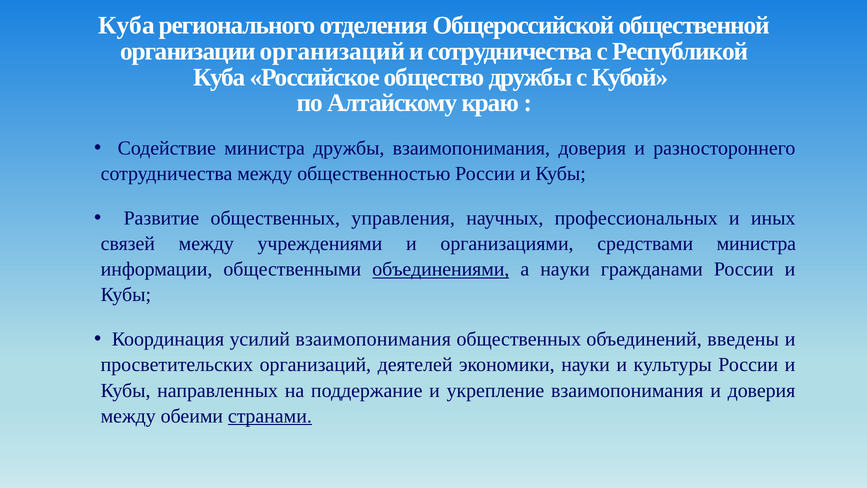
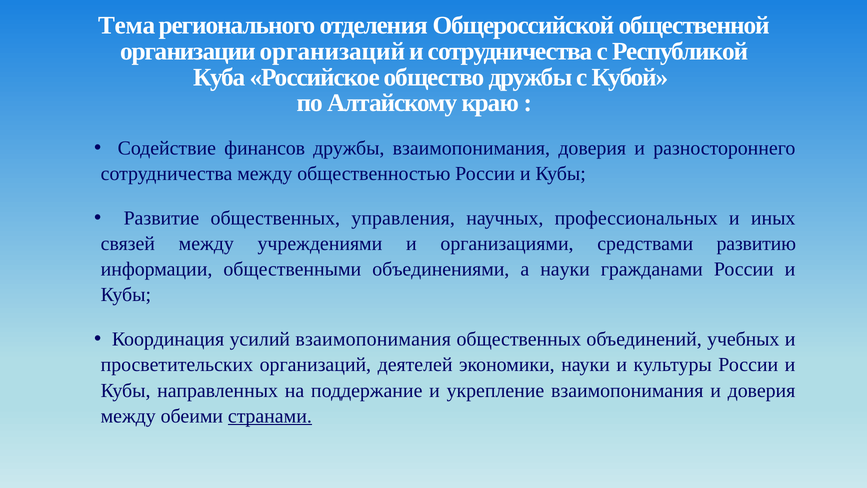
Куба: Куба -> Тема (127, 26)
Содействие министра: министра -> финансов (265, 148)
средствами министра: министра -> развитию (756, 244)
объединениями underline: present -> none (441, 269)
введены: введены -> учебных (743, 339)
